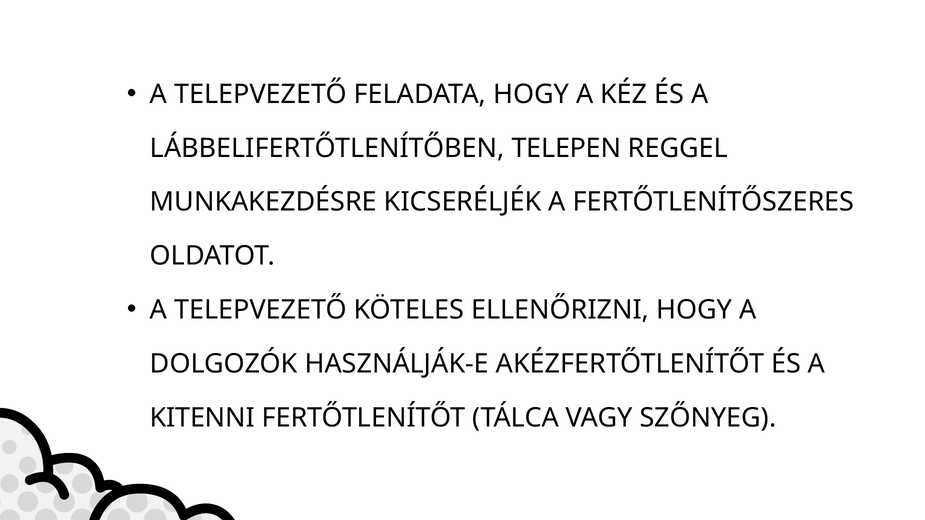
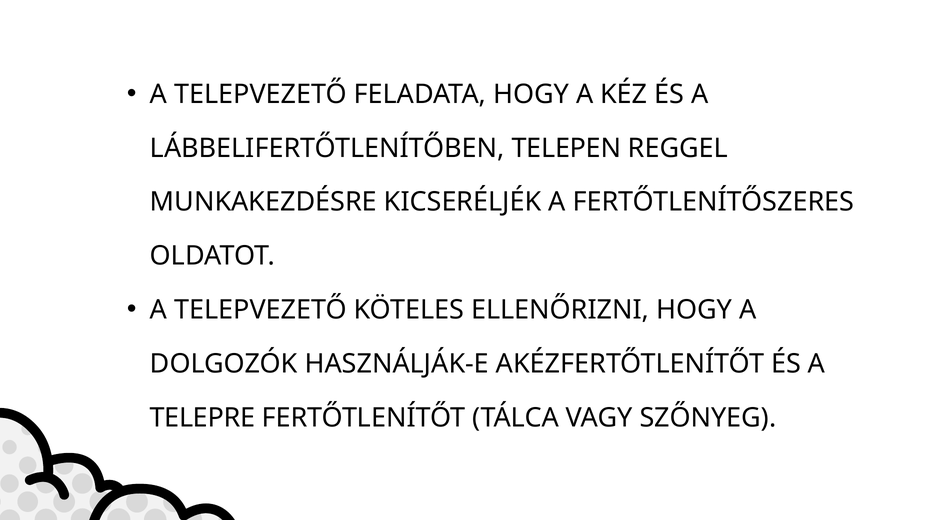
KITENNI: KITENNI -> TELEPRE (202, 418)
